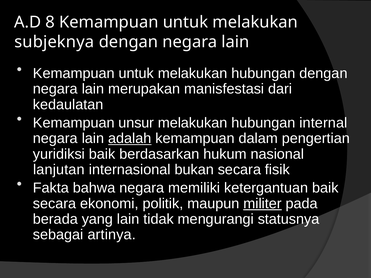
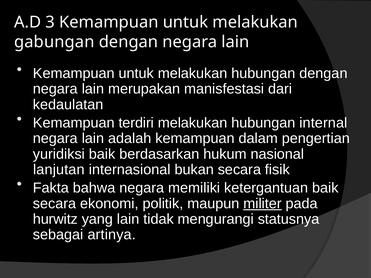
8: 8 -> 3 (50, 22)
subjeknya: subjeknya -> gabungan (54, 42)
unsur: unsur -> terdiri (136, 123)
adalah underline: present -> none (130, 139)
berada: berada -> hurwitz (55, 219)
